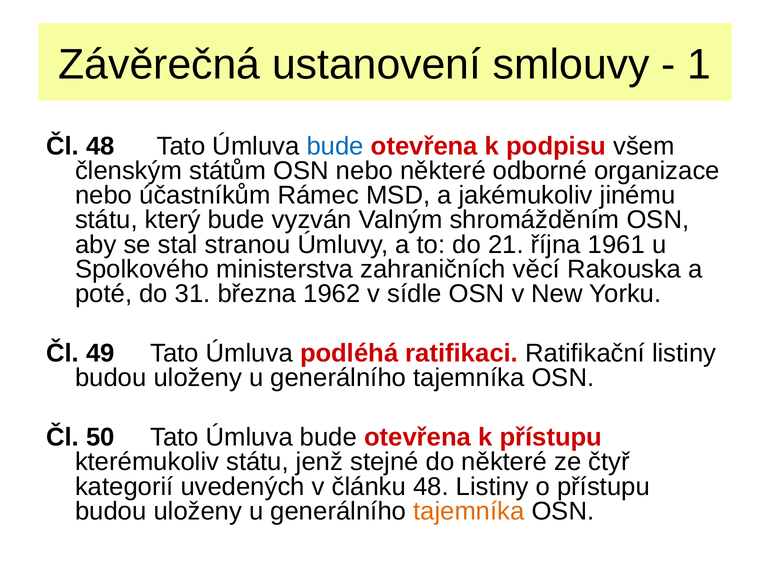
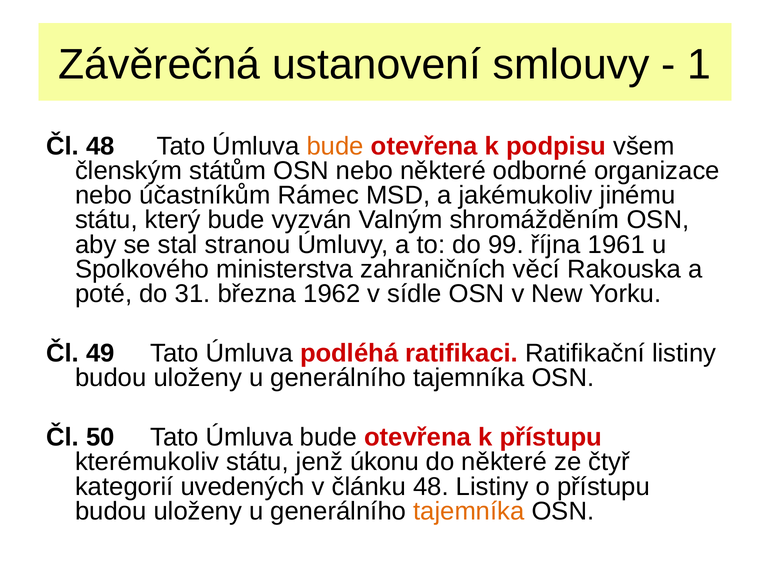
bude colour: blue -> orange (335, 146)
21: 21 -> 99 (506, 245)
stejné: stejné -> úkonu (385, 462)
